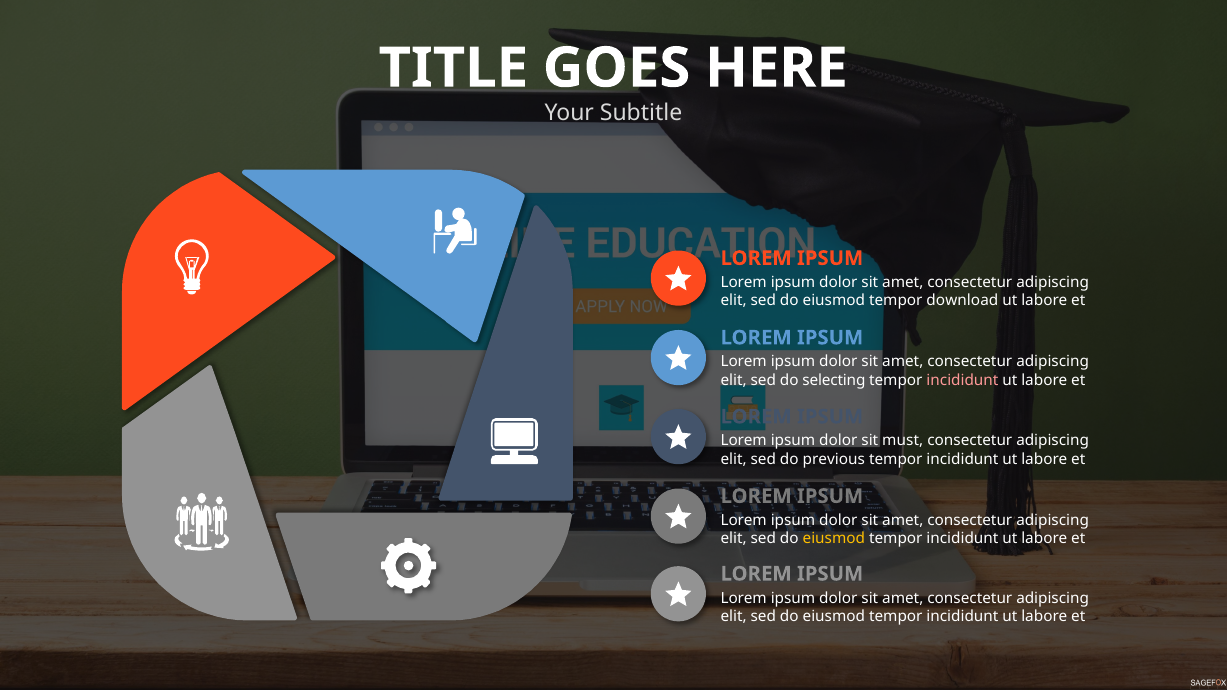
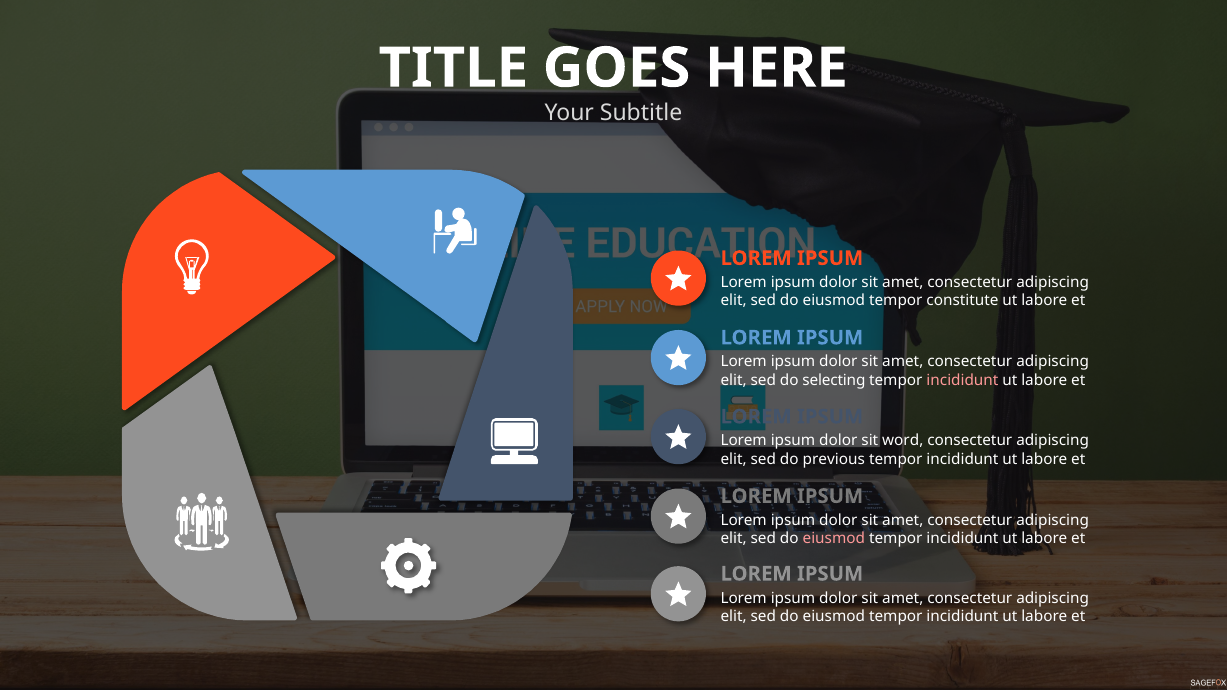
download: download -> constitute (962, 301)
must: must -> word (903, 441)
eiusmod colour: yellow -> pink (834, 539)
